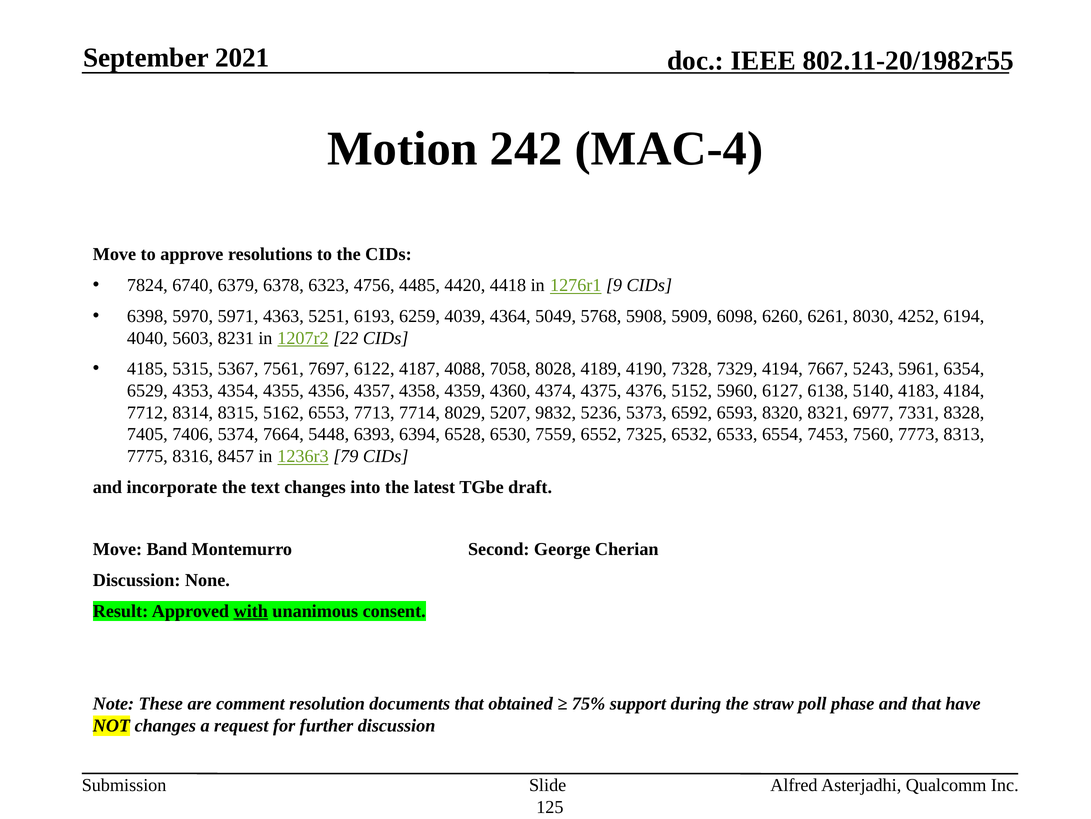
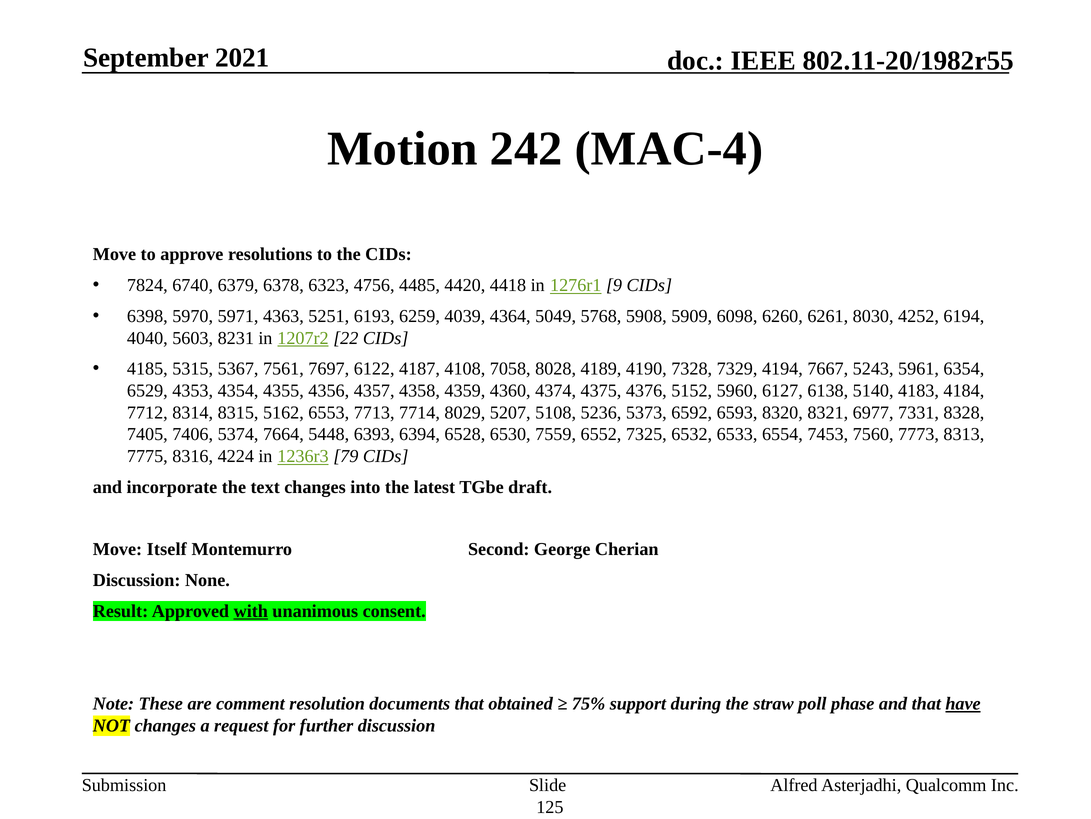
4088: 4088 -> 4108 (465, 369)
9832: 9832 -> 5108 (556, 412)
8457: 8457 -> 4224 (236, 456)
Band: Band -> Itself (167, 549)
have underline: none -> present (963, 703)
